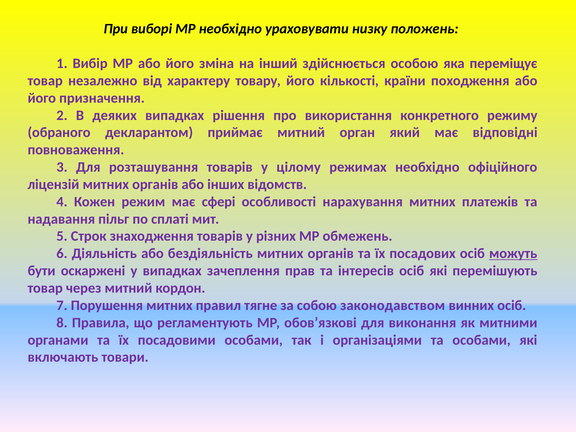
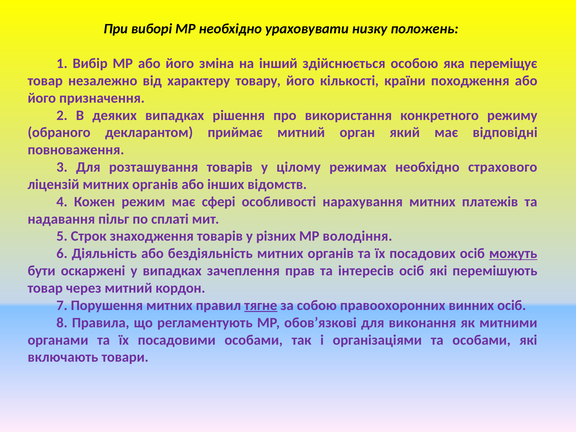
офіційного: офіційного -> страхового (503, 167)
обмежень: обмежень -> володіння (357, 236)
тягне underline: none -> present (261, 305)
законодавством: законодавством -> правоохоронних (393, 305)
